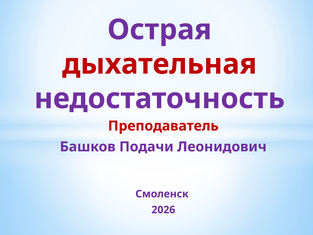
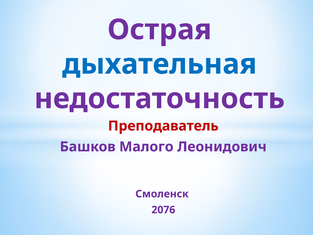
дыхательная colour: red -> blue (160, 64)
Подачи: Подачи -> Малого (146, 147)
2026: 2026 -> 2076 (163, 210)
